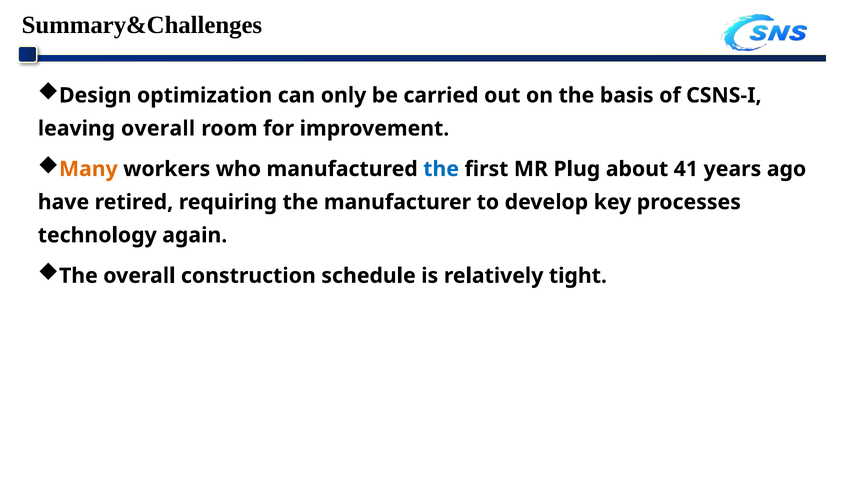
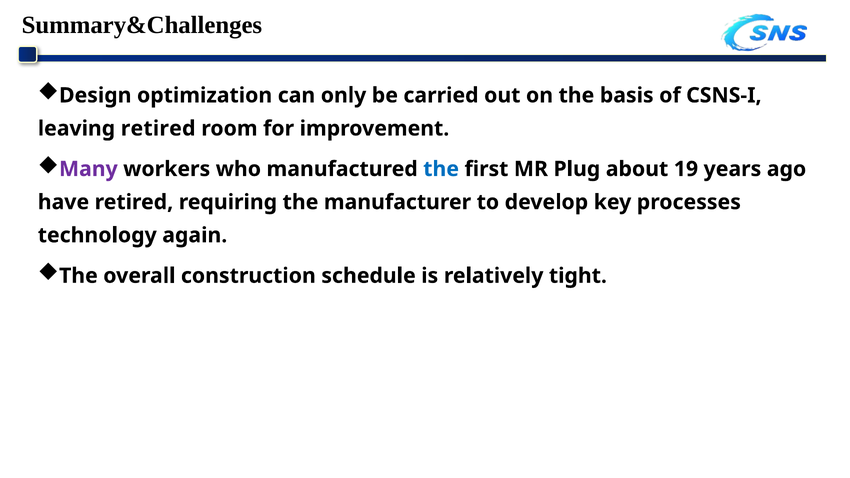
leaving overall: overall -> retired (158, 129)
Many colour: orange -> purple (88, 169)
41: 41 -> 19 (686, 169)
